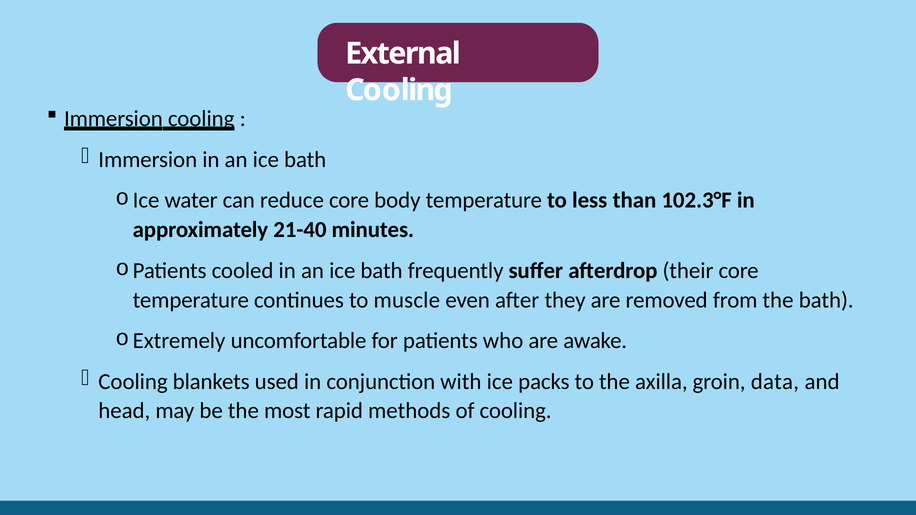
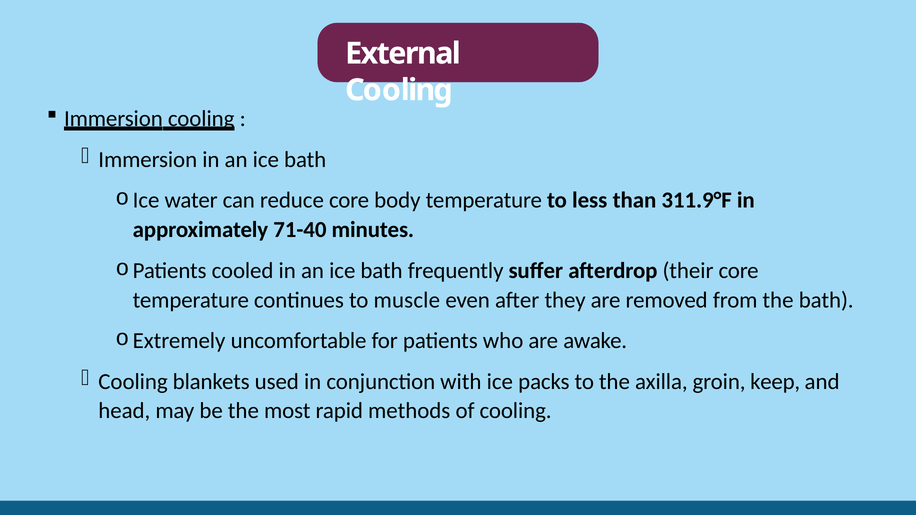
102.3°F: 102.3°F -> 311.9°F (697, 200)
21-40: 21-40 -> 71-40 (300, 230)
data: data -> keep (775, 382)
